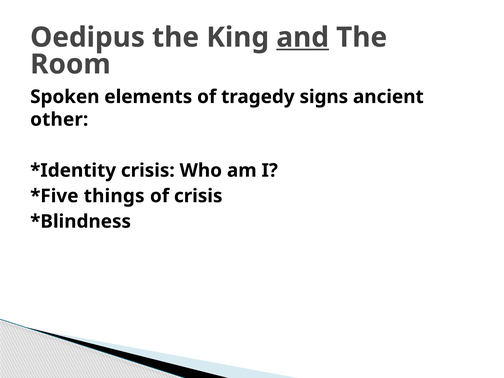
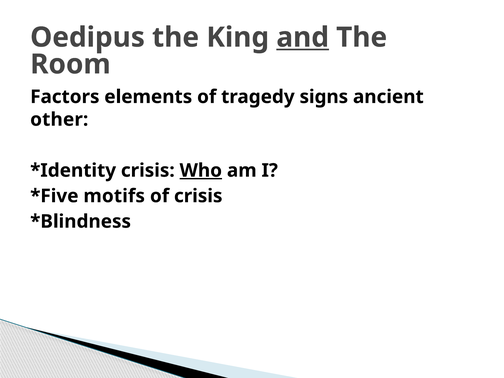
Spoken: Spoken -> Factors (65, 97)
Who underline: none -> present (201, 170)
things: things -> motifs (114, 196)
